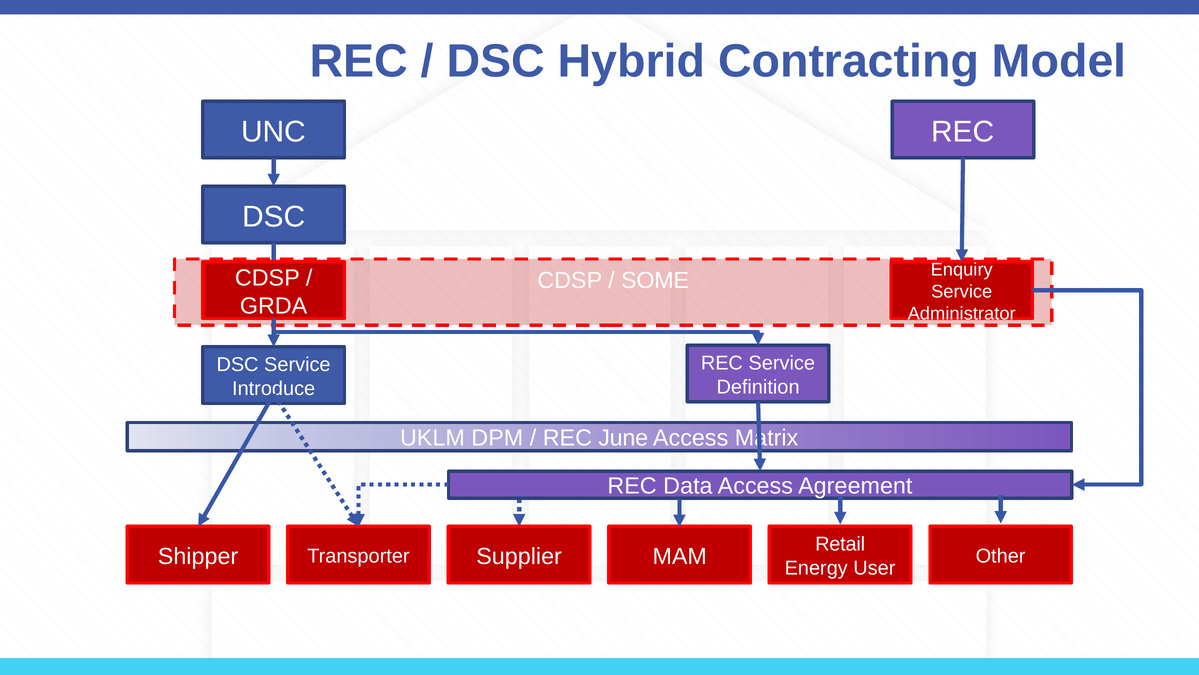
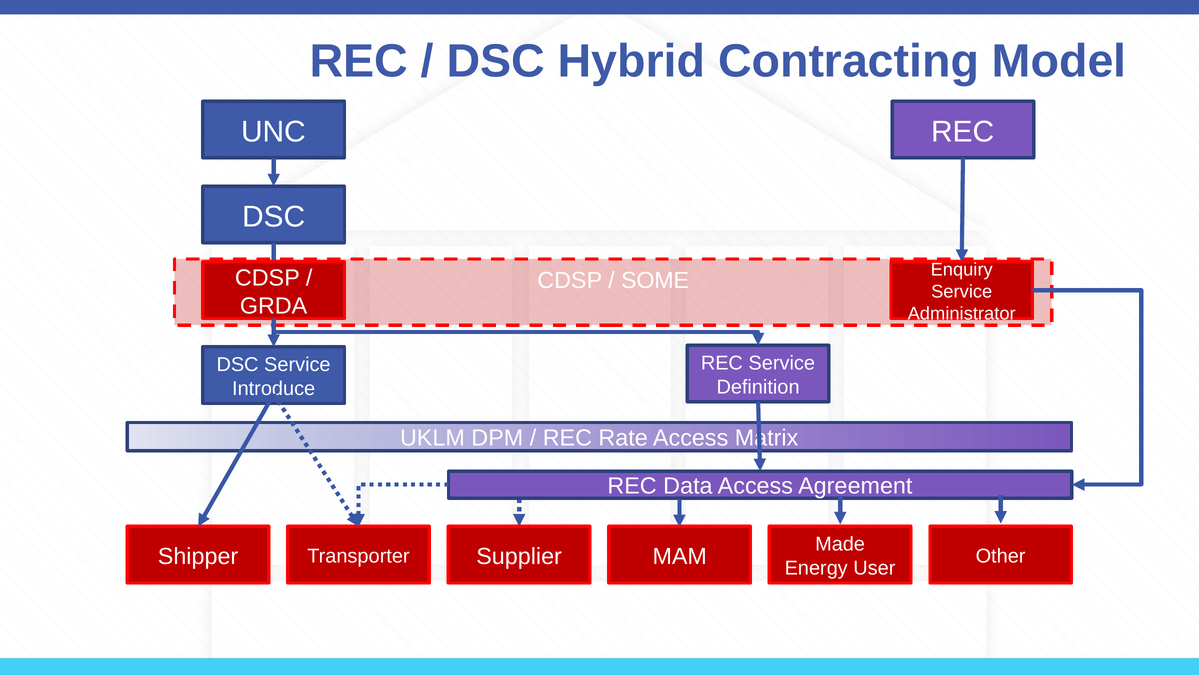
June: June -> Rate (623, 438)
Retail: Retail -> Made (840, 544)
